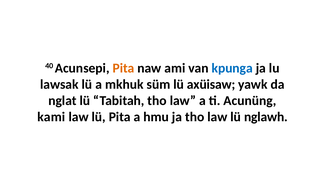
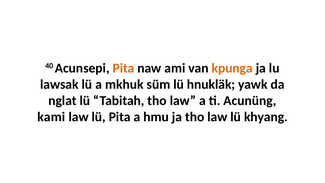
kpunga colour: blue -> orange (232, 68)
axüisaw: axüisaw -> hnukläk (211, 84)
nglawh: nglawh -> khyang (266, 117)
